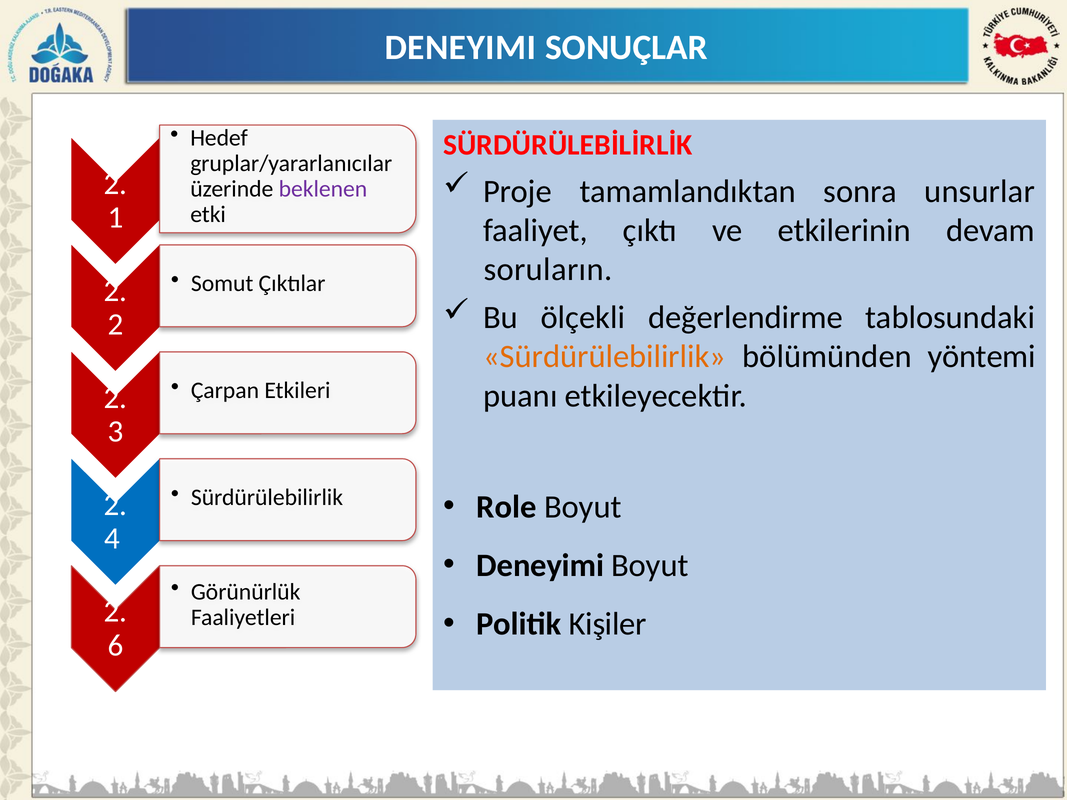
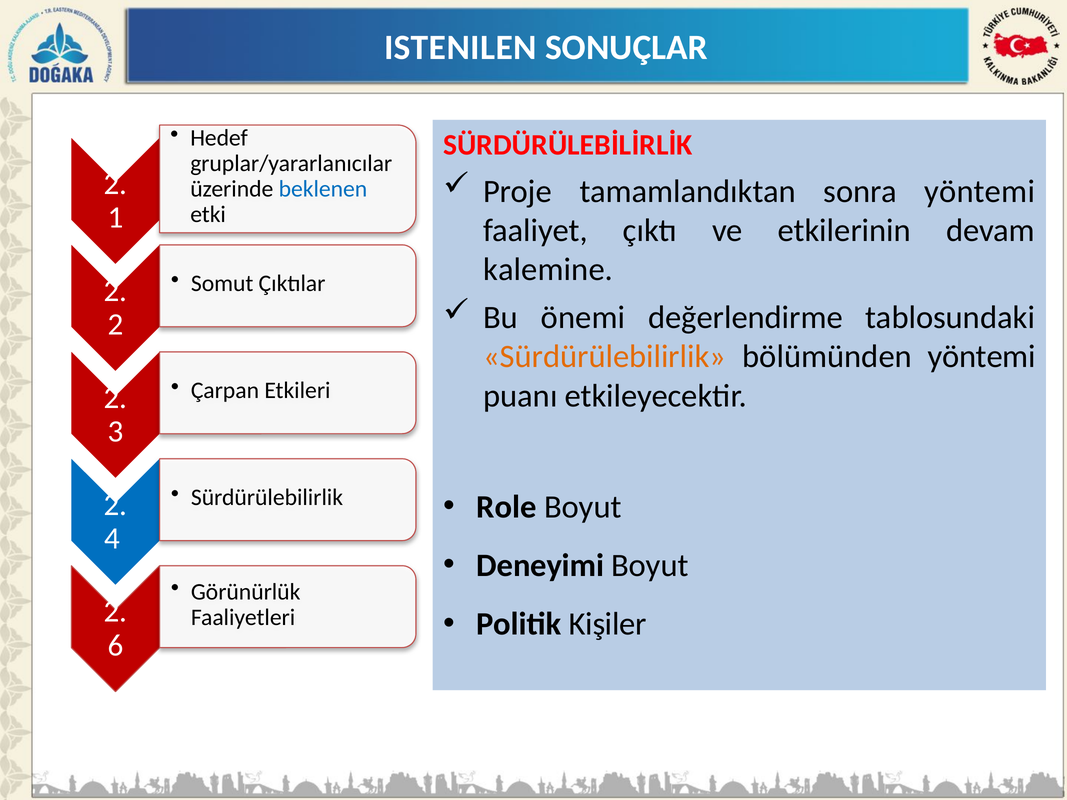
DENEYIMI: DENEYIMI -> ISTENILEN (460, 48)
sonra unsurlar: unsurlar -> yöntemi (980, 191)
beklenen colour: purple -> blue (323, 189)
soruların: soruların -> kalemine (548, 270)
ölçekli: ölçekli -> önemi (583, 318)
